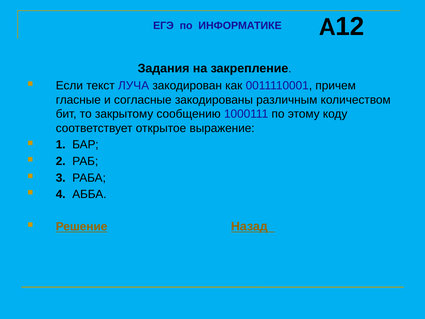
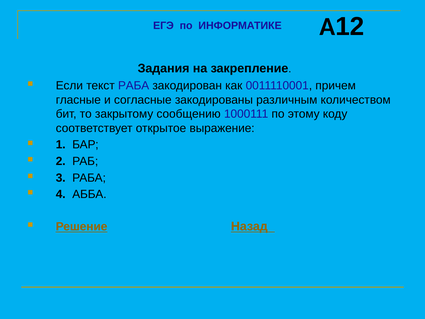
текст ЛУЧА: ЛУЧА -> РАБА (134, 86)
